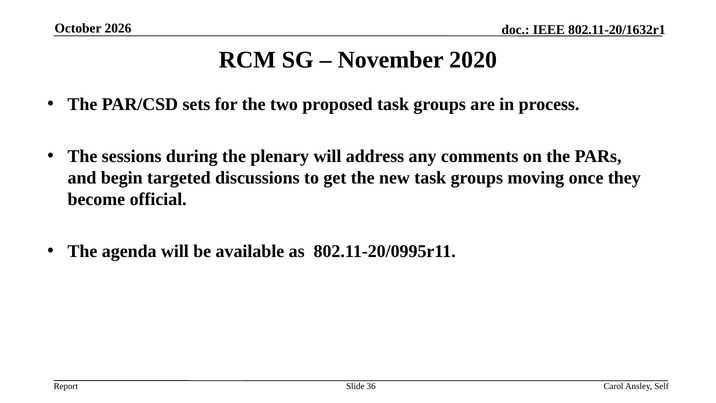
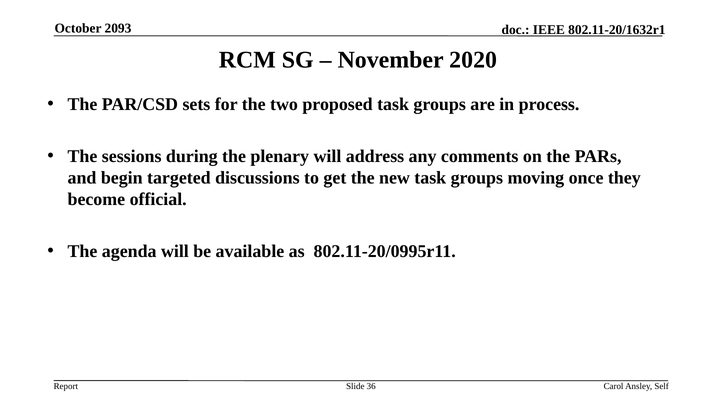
2026: 2026 -> 2093 (118, 28)
